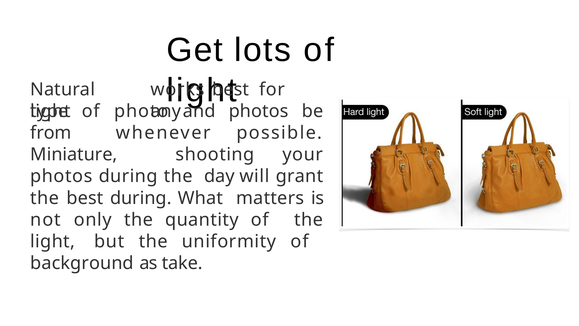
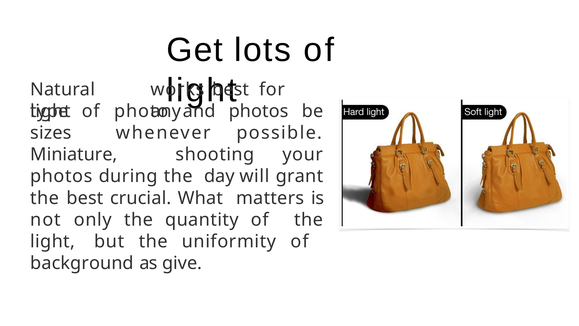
from: from -> sizes (51, 133)
best during: during -> crucial (141, 198)
take: take -> give (182, 263)
